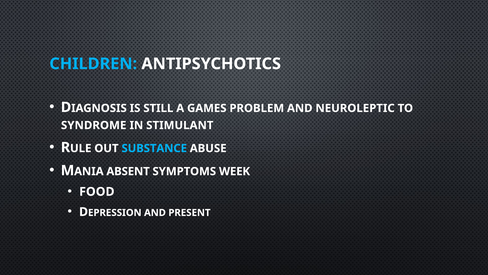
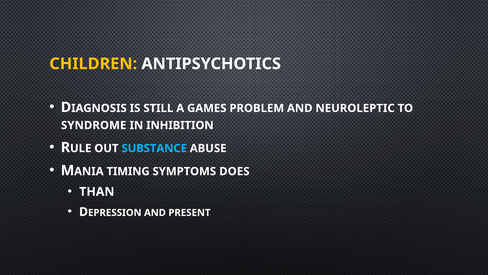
CHILDREN colour: light blue -> yellow (93, 64)
STIMULANT: STIMULANT -> INHIBITION (180, 125)
ABSENT: ABSENT -> TIMING (128, 171)
WEEK: WEEK -> DOES (234, 171)
FOOD: FOOD -> THAN (97, 191)
